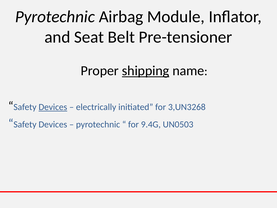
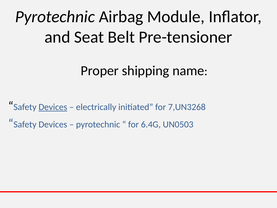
shipping underline: present -> none (146, 71)
3,UN3268: 3,UN3268 -> 7,UN3268 (187, 107)
9.4G: 9.4G -> 6.4G (151, 124)
